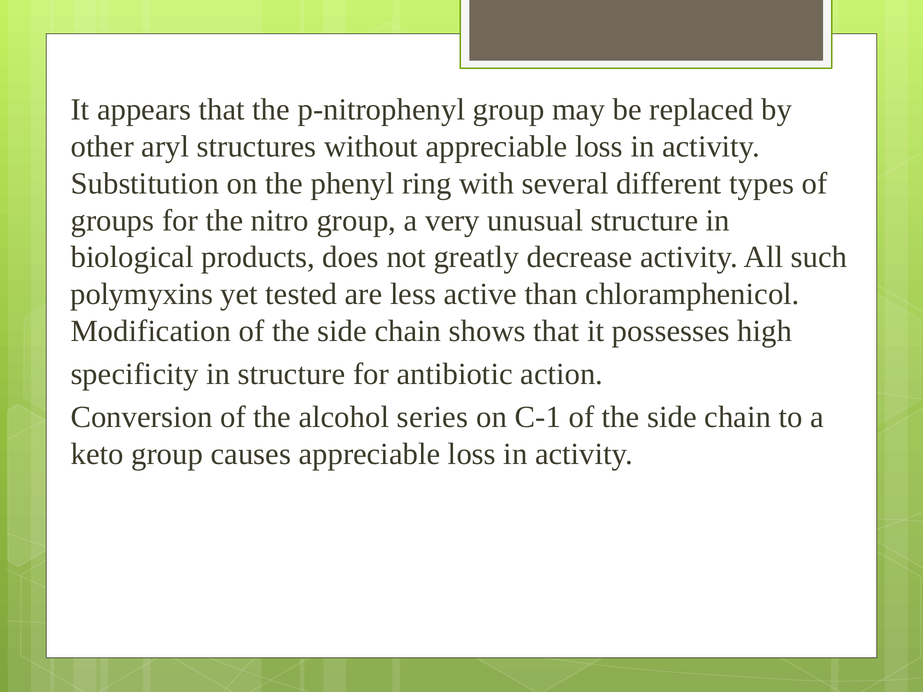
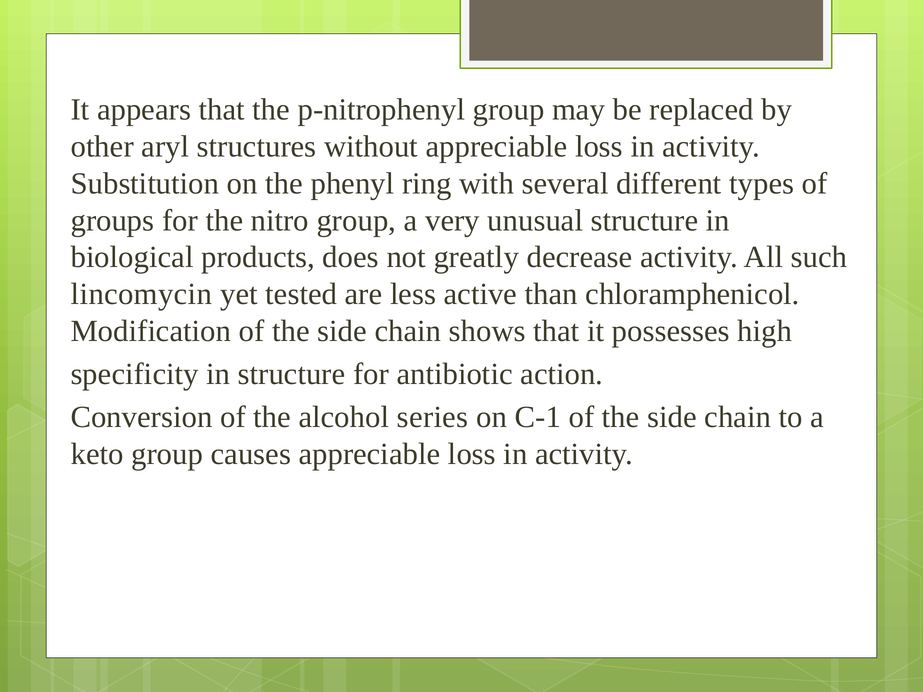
polymyxins: polymyxins -> lincomycin (141, 294)
